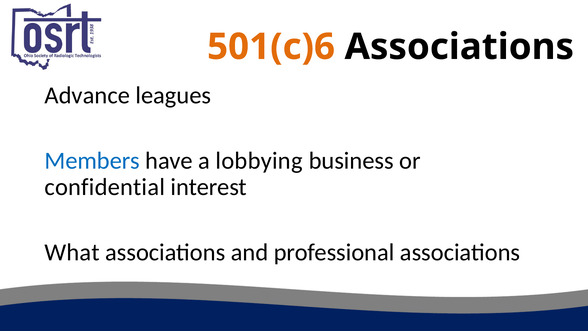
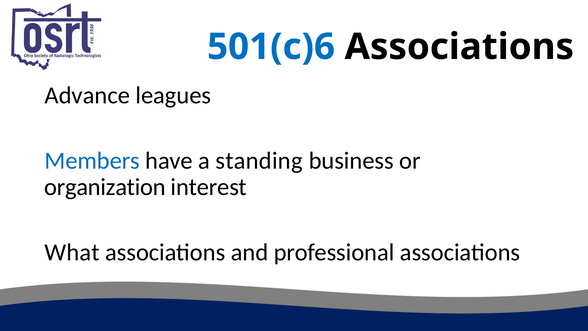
501(c)6 colour: orange -> blue (271, 47)
lobbying: lobbying -> standing (259, 161)
confidential: confidential -> organization (105, 187)
